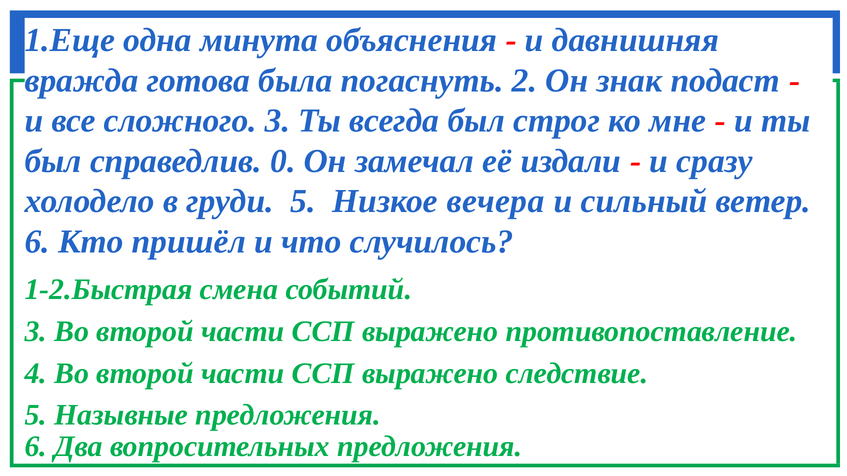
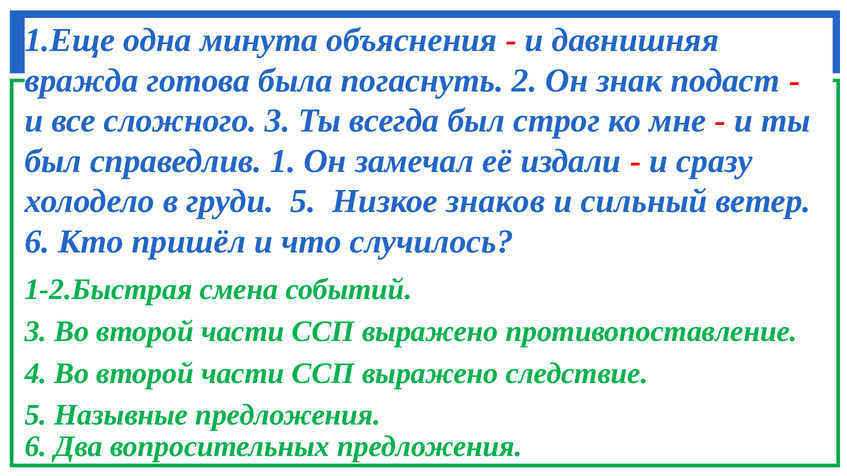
0: 0 -> 1 (283, 161)
вечера: вечера -> знаков (496, 202)
